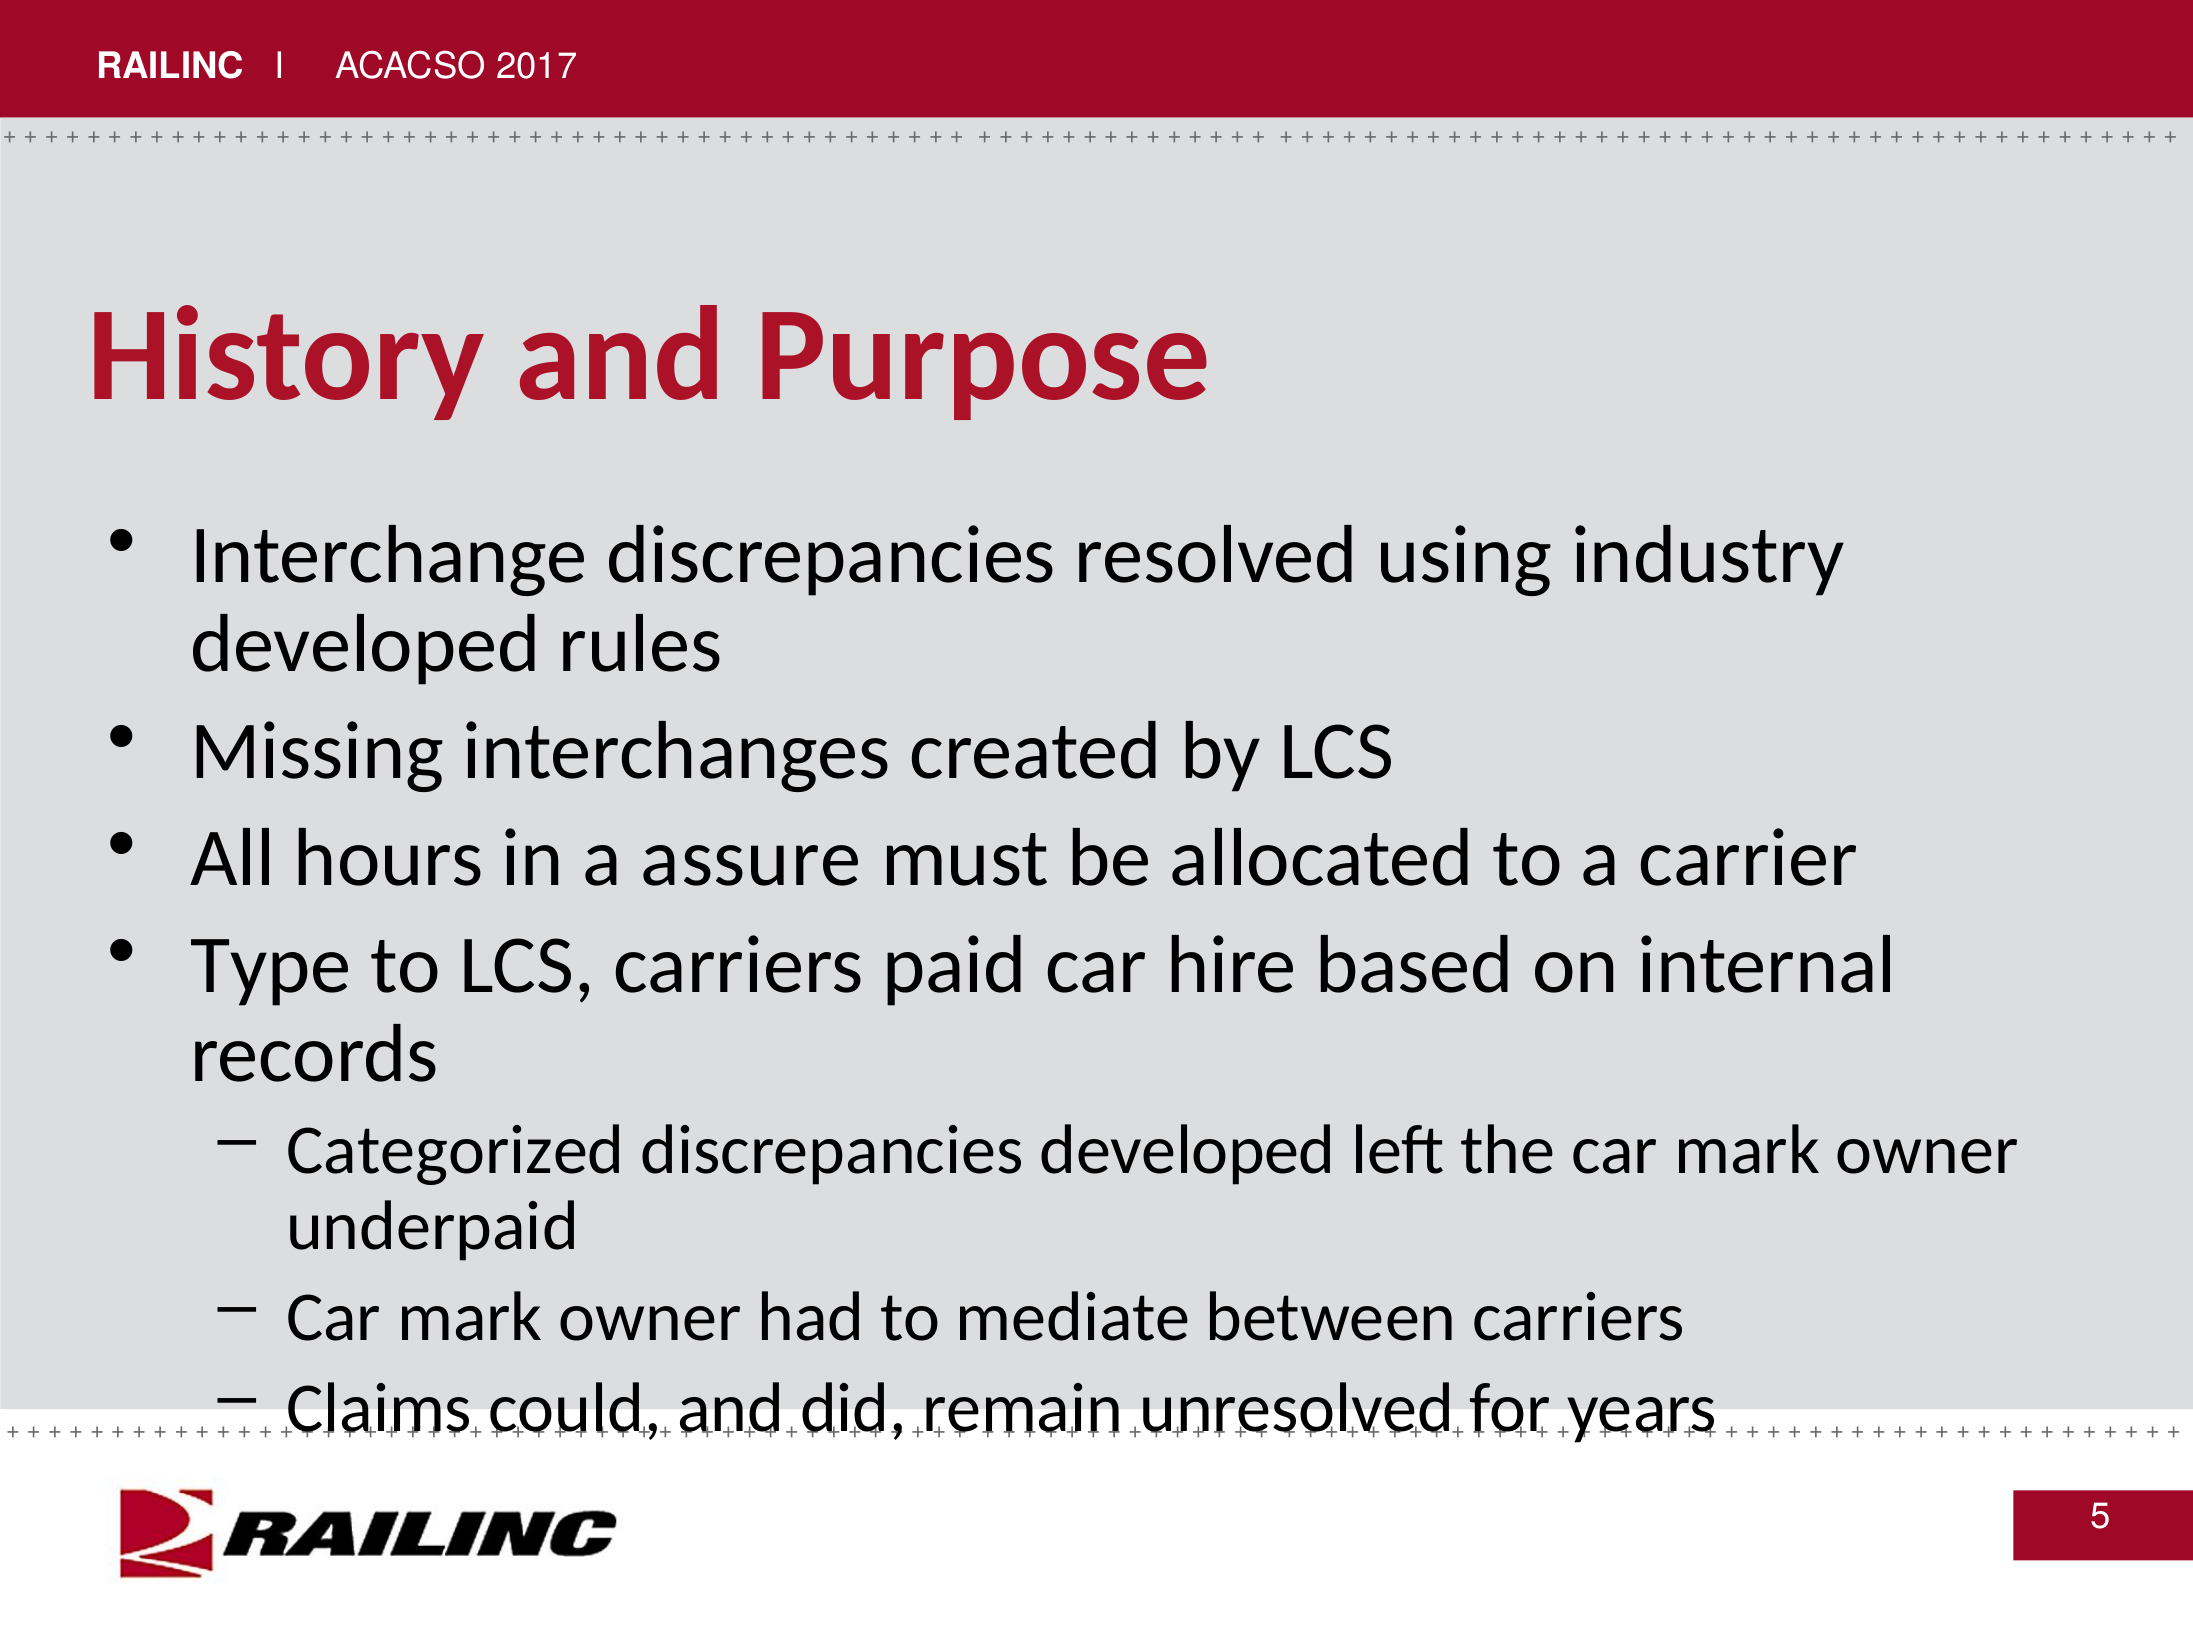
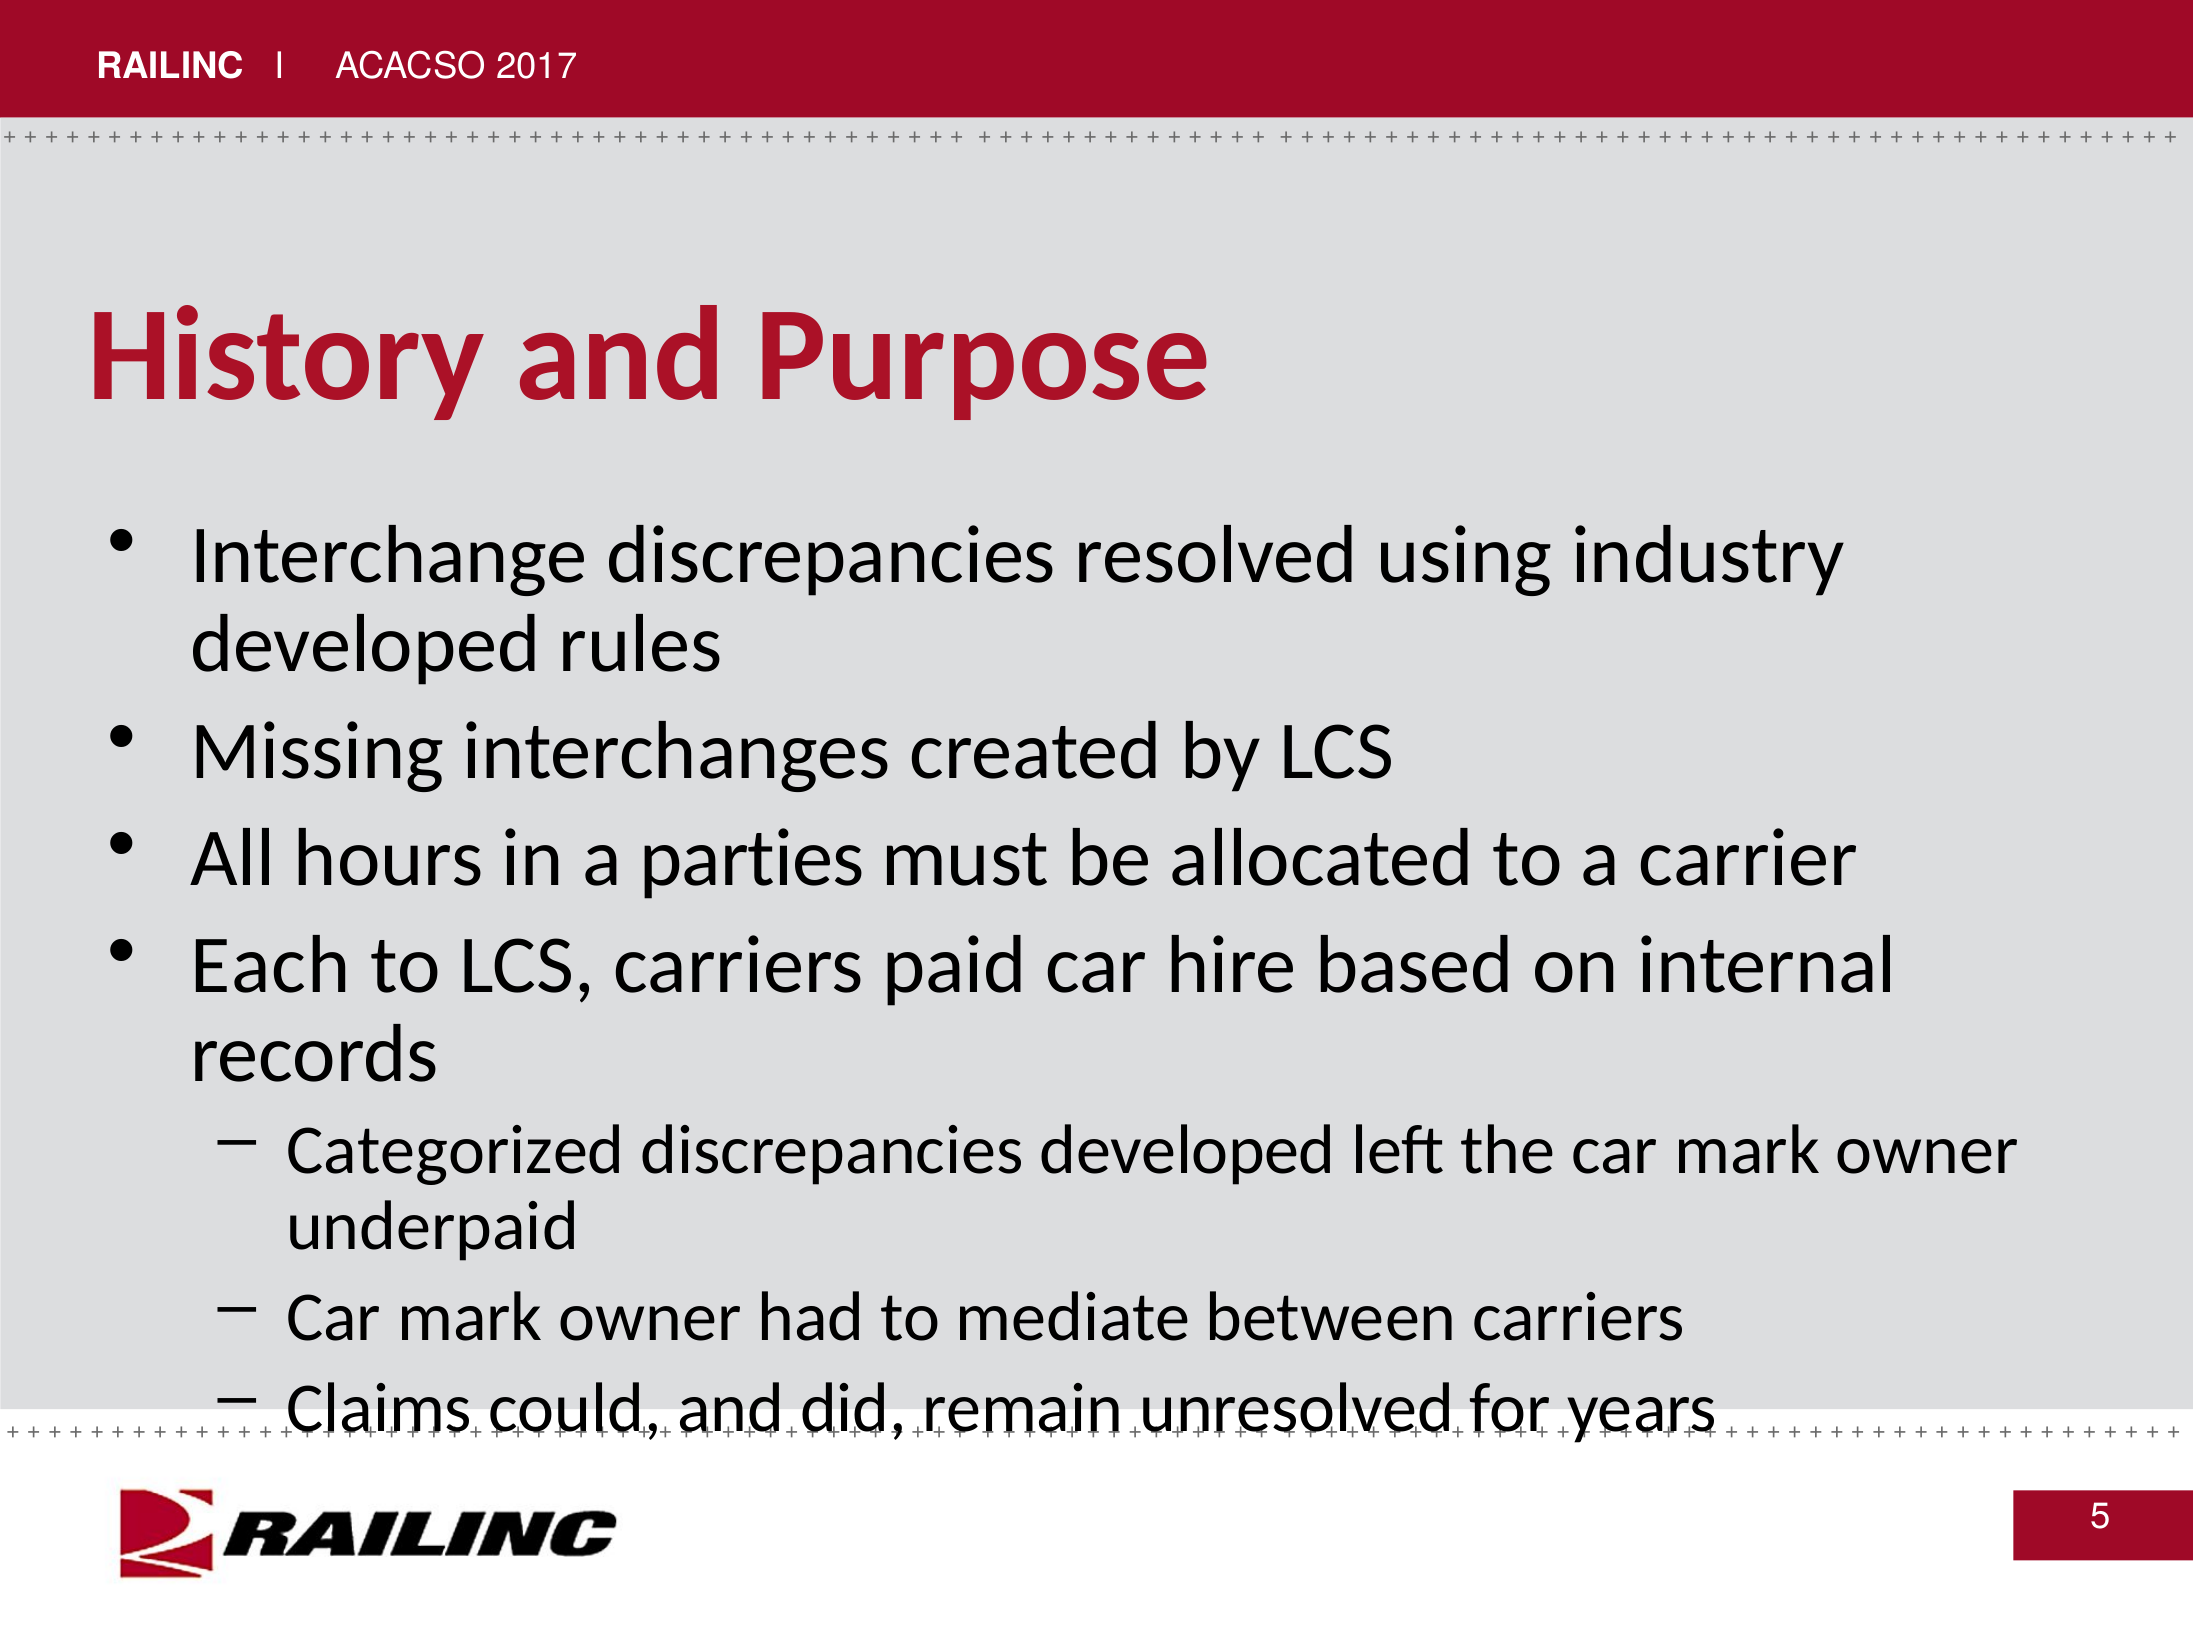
assure: assure -> parties (752, 858)
Type: Type -> Each (271, 965)
